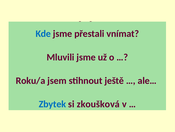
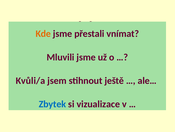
Kde colour: blue -> orange (43, 34)
Roku/a: Roku/a -> Kvůli/a (30, 80)
si zkoušková: zkoušková -> vizualizace (98, 104)
